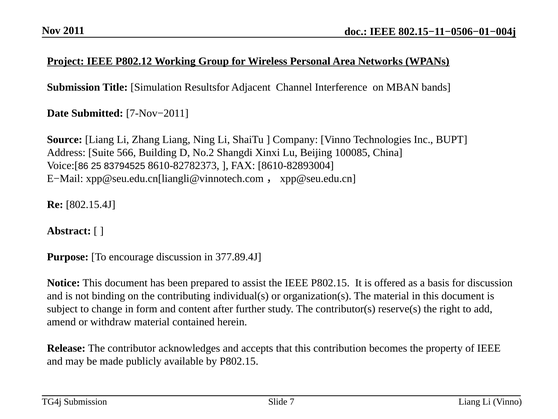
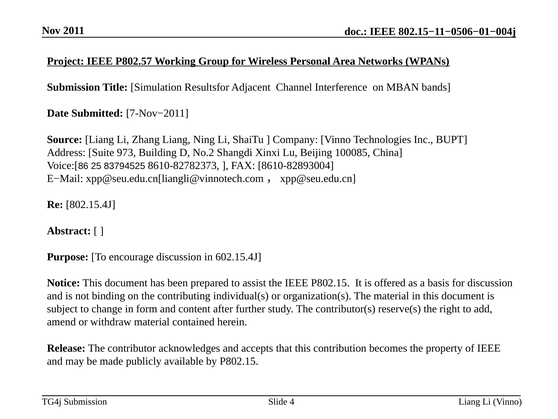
P802.12: P802.12 -> P802.57 (134, 61)
566: 566 -> 973 (126, 152)
377.89.4J: 377.89.4J -> 602.15.4J (238, 257)
7: 7 -> 4 (292, 401)
